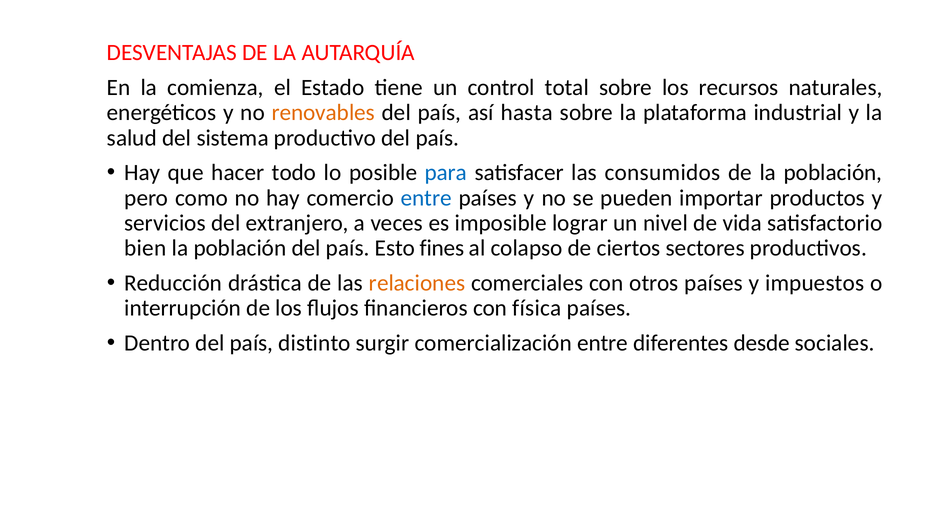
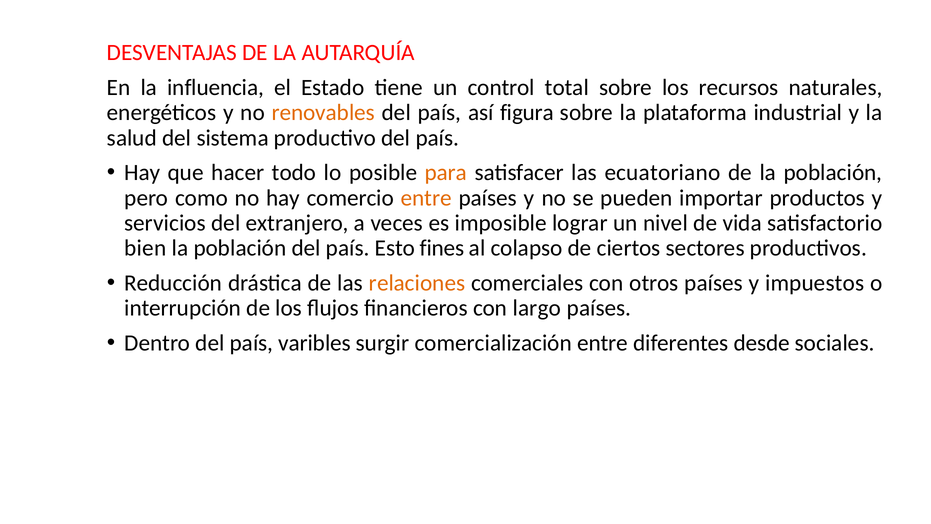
comienza: comienza -> influencia (216, 88)
hasta: hasta -> figura (527, 113)
para colour: blue -> orange (446, 173)
consumidos: consumidos -> ecuatoriano (663, 173)
entre colour: blue -> orange (426, 198)
física: física -> largo (537, 308)
distinto: distinto -> varibles (315, 343)
